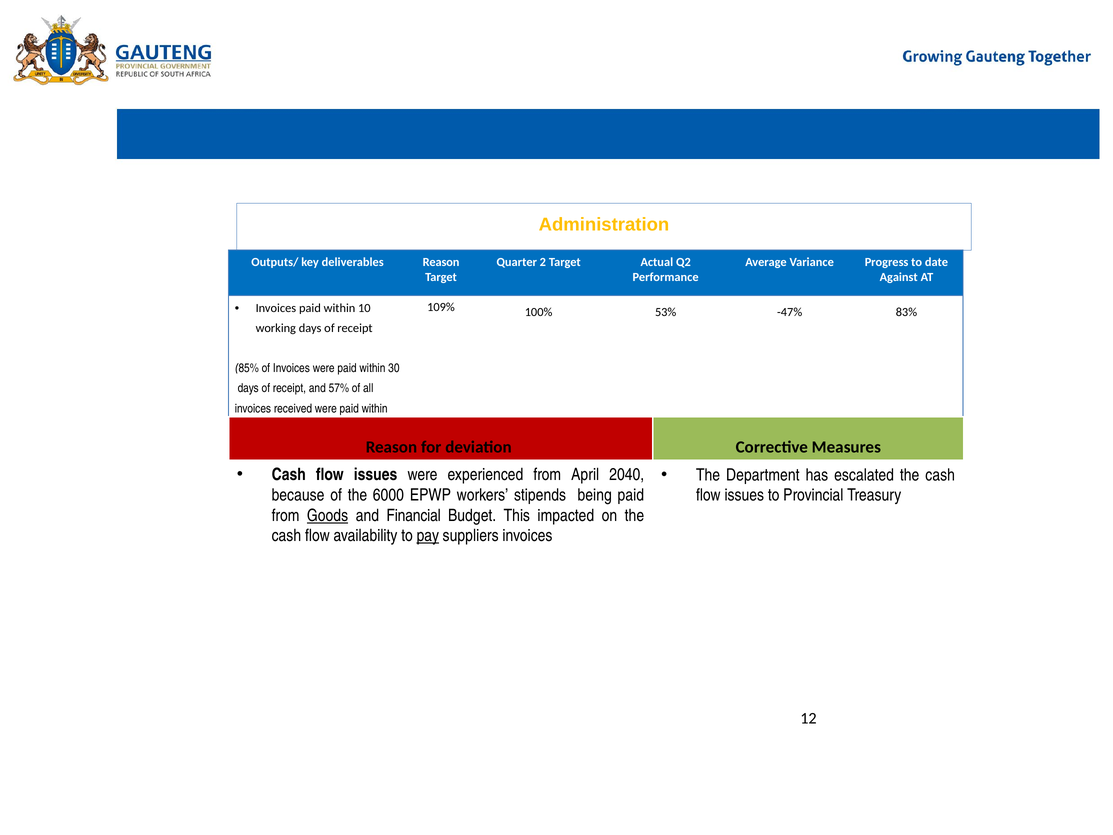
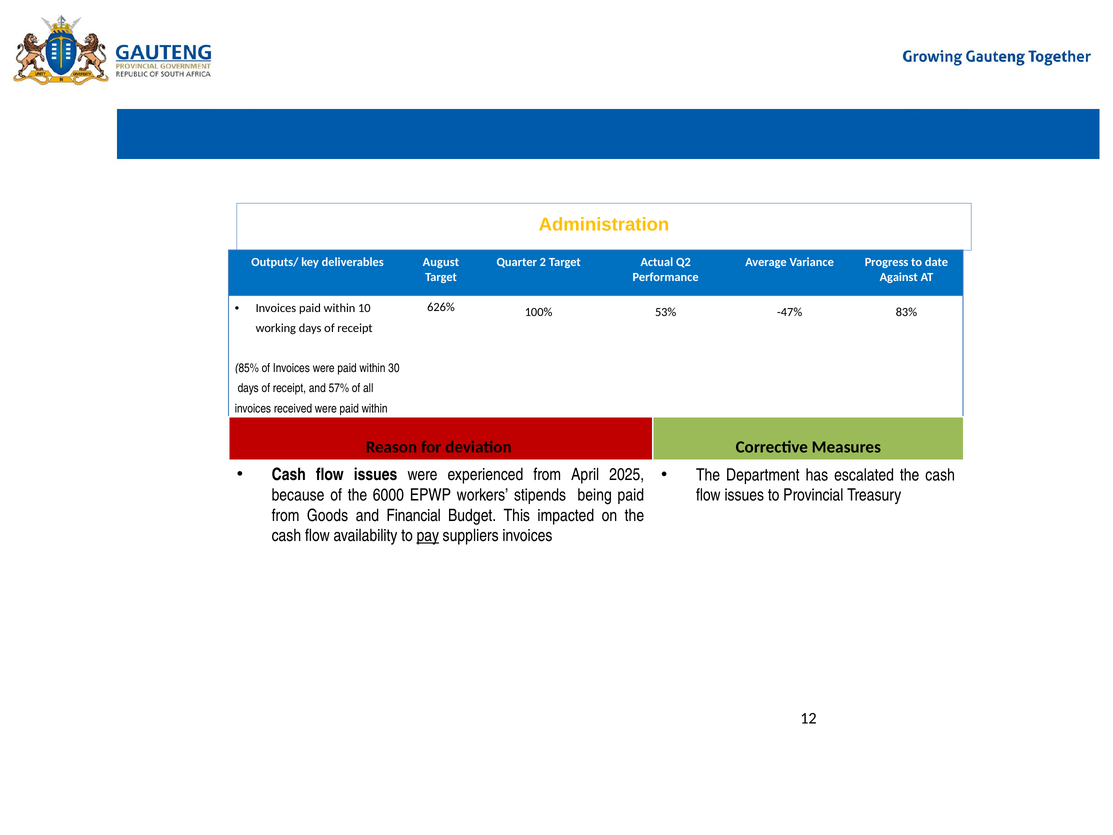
deliverables Reason: Reason -> August (441, 262)
109%: 109% -> 626% (441, 307)
2040: 2040 -> 2025 (627, 475)
Goods underline: present -> none (328, 515)
